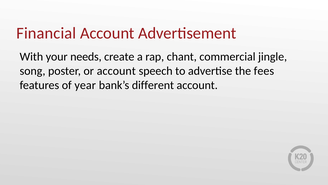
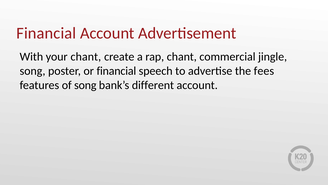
your needs: needs -> chant (86, 57)
or account: account -> financial (116, 71)
of year: year -> song (85, 85)
